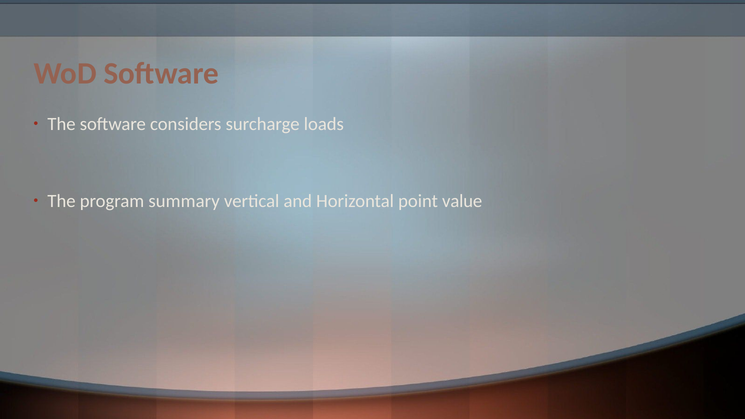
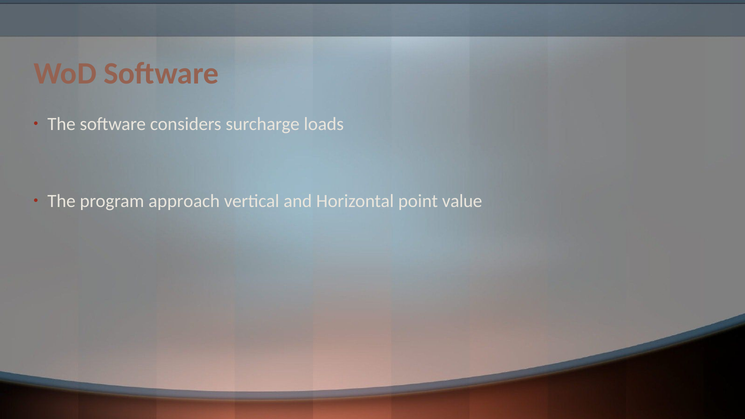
summary: summary -> approach (184, 201)
